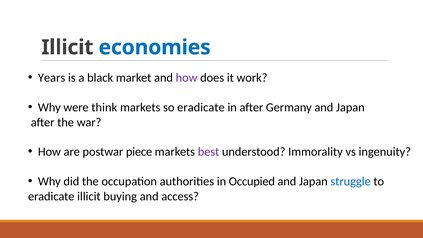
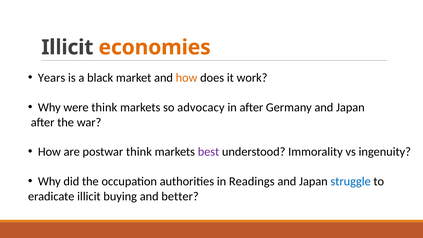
economies colour: blue -> orange (155, 47)
how colour: purple -> orange (187, 78)
so eradicate: eradicate -> advocacy (201, 107)
postwar piece: piece -> think (139, 152)
Occupied: Occupied -> Readings (252, 181)
access: access -> better (180, 196)
